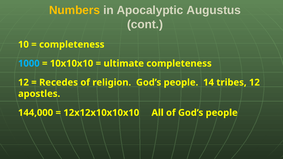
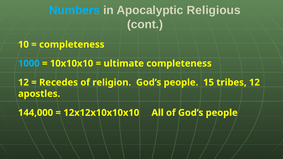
Numbers colour: yellow -> light blue (75, 10)
Augustus: Augustus -> Religious (214, 10)
14: 14 -> 15 (209, 83)
